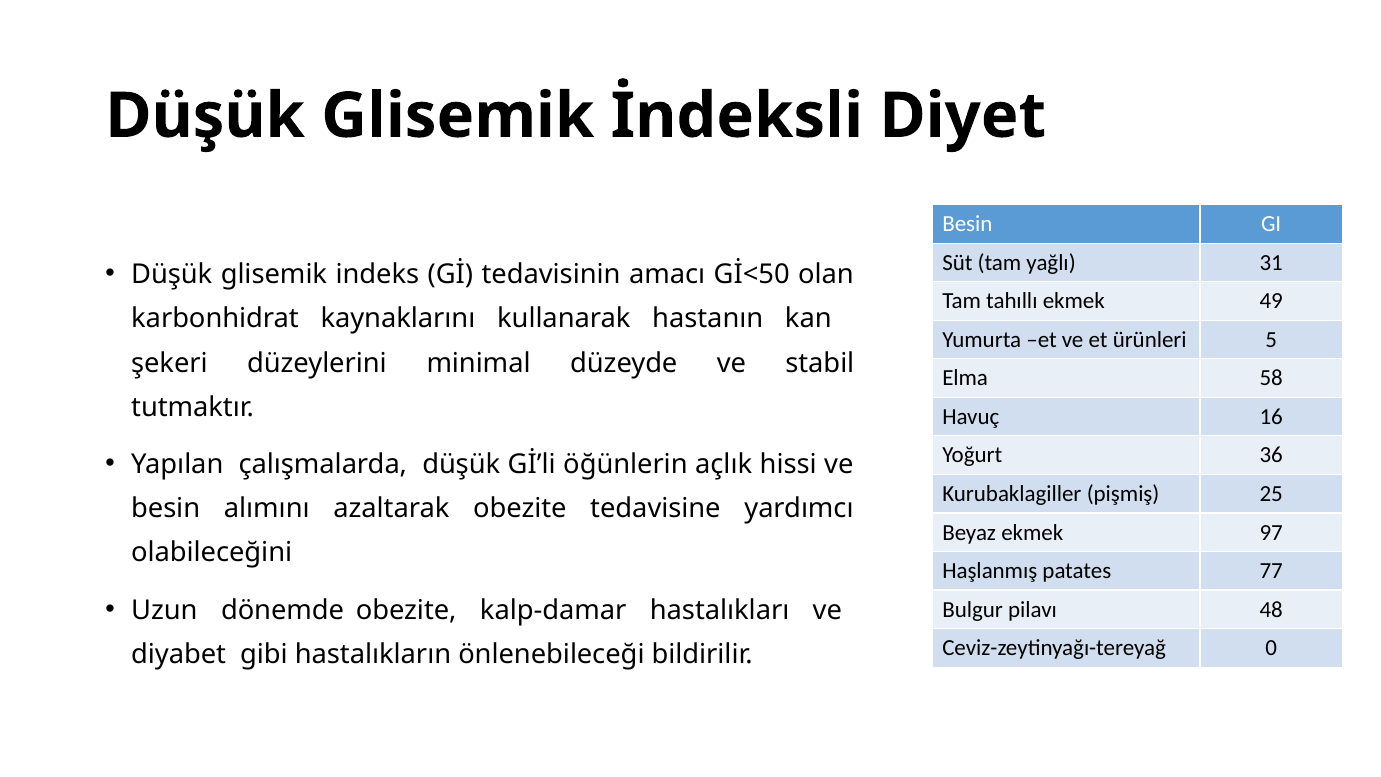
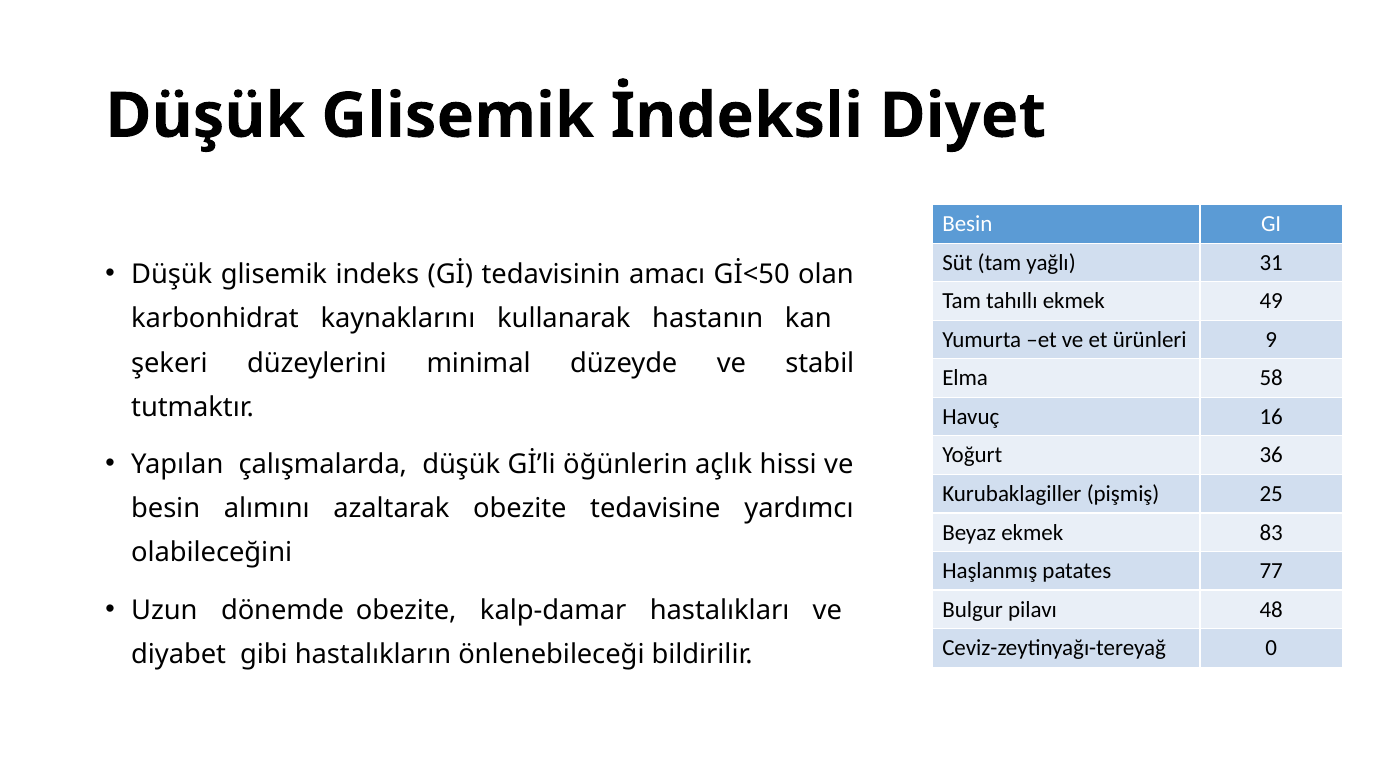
5: 5 -> 9 (1271, 340)
97: 97 -> 83 (1271, 532)
